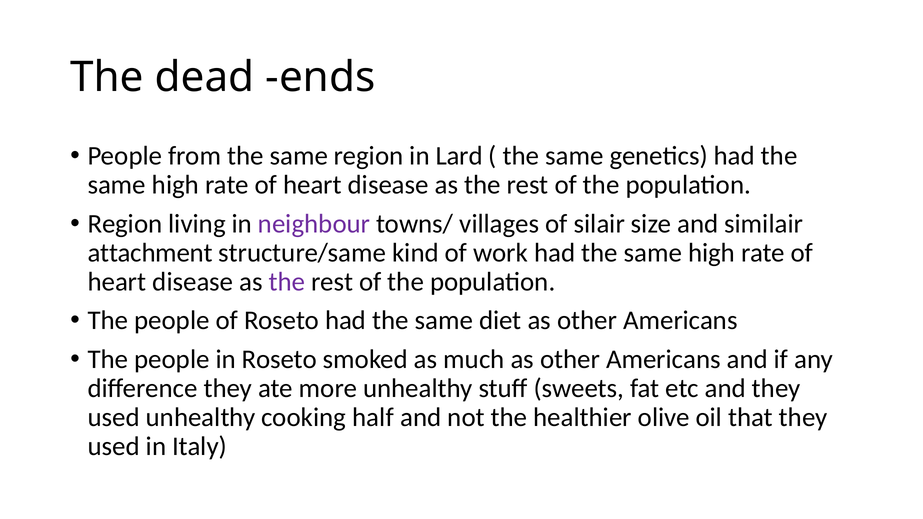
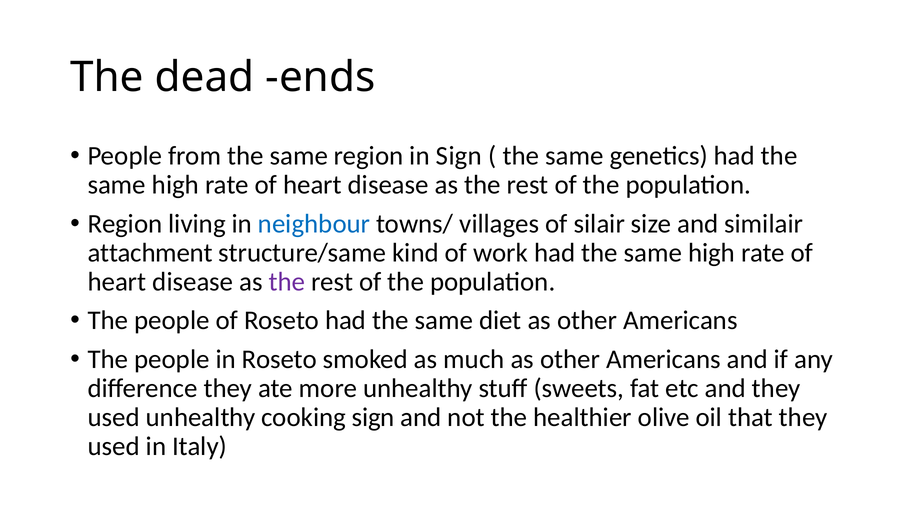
in Lard: Lard -> Sign (459, 156)
neighbour colour: purple -> blue (314, 224)
cooking half: half -> sign (373, 418)
